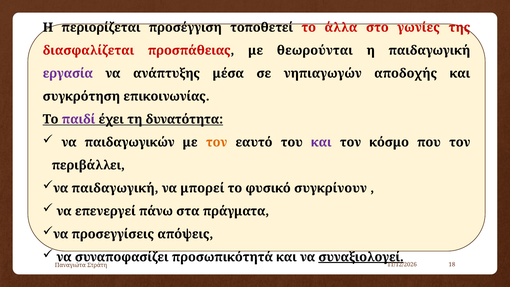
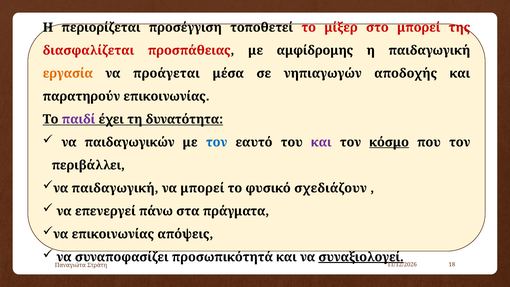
άλλα: άλλα -> μίξερ (341, 27)
στο γωνίες: γωνίες -> μπορεί (419, 27)
θεωρούνται: θεωρούνται -> αμφίδρομης (315, 50)
εργασία colour: purple -> orange (68, 73)
ανάπτυξης: ανάπτυξης -> προάγεται (166, 73)
συγκρότηση: συγκρότηση -> παρατηρούν (81, 96)
τον colour: orange -> blue (217, 142)
κόσμο underline: none -> present (389, 142)
συγκρίνουν: συγκρίνουν -> σχεδιάζουν (331, 188)
να προσεγγίσεις: προσεγγίσεις -> επικοινωνίας (113, 234)
